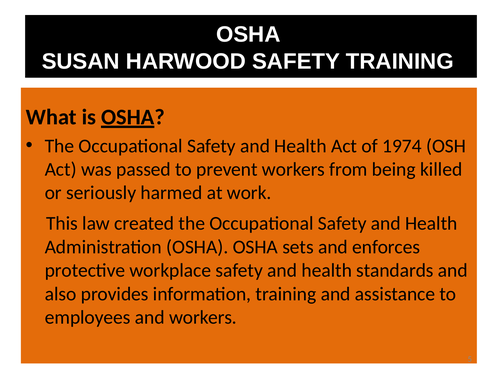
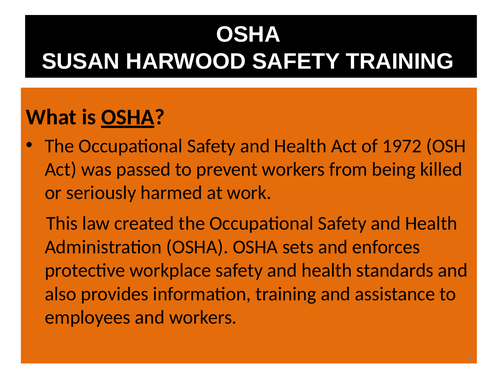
1974: 1974 -> 1972 (402, 146)
